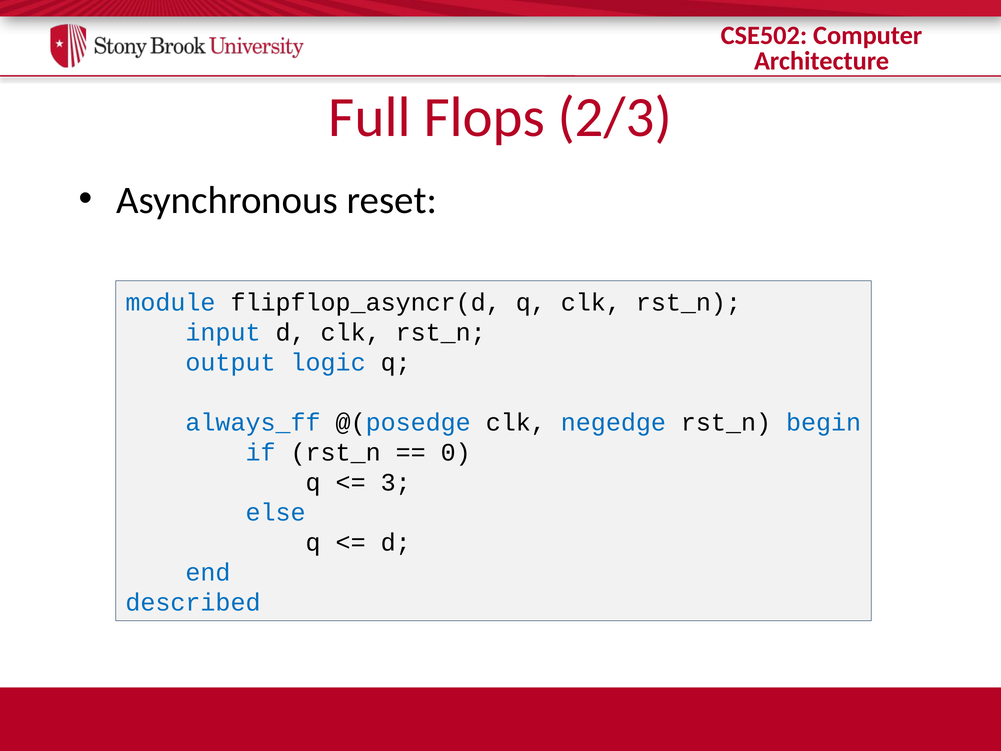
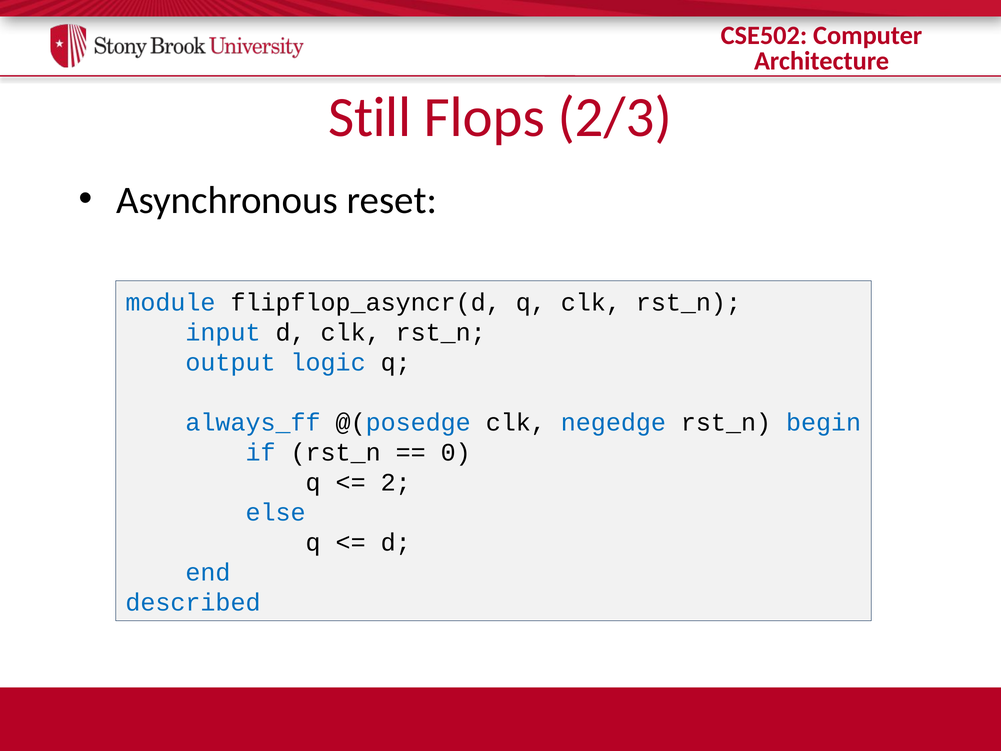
Full: Full -> Still (370, 117)
3: 3 -> 2 (396, 482)
